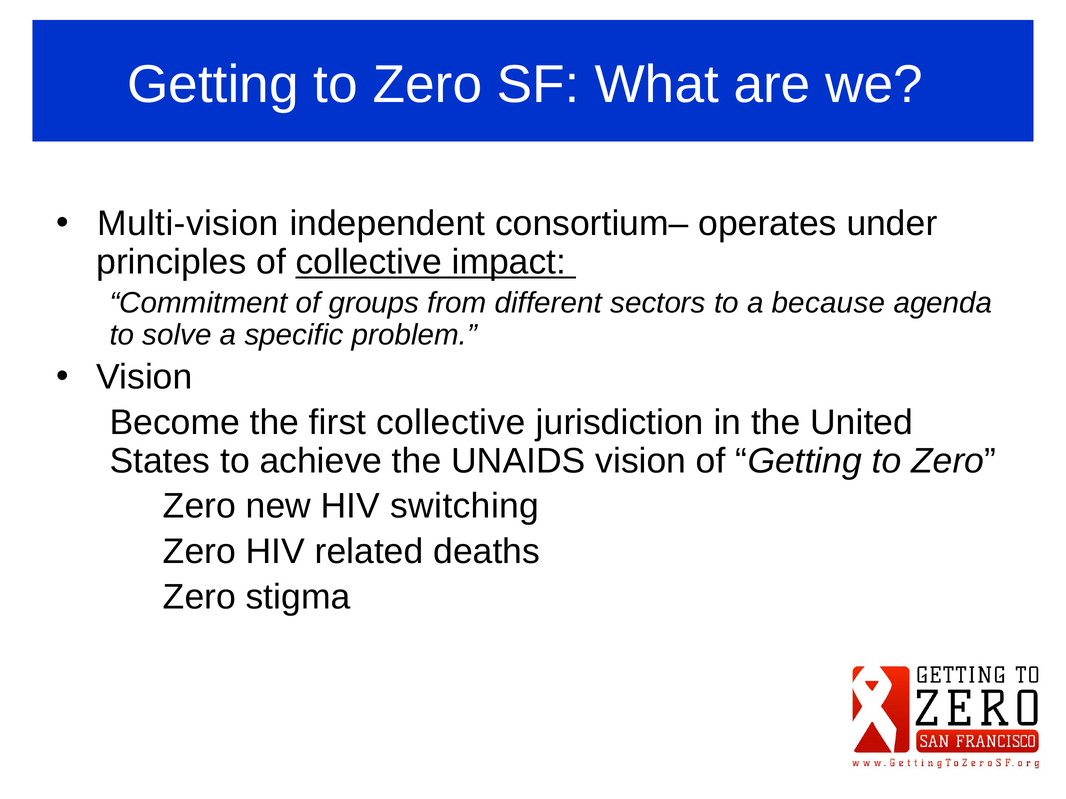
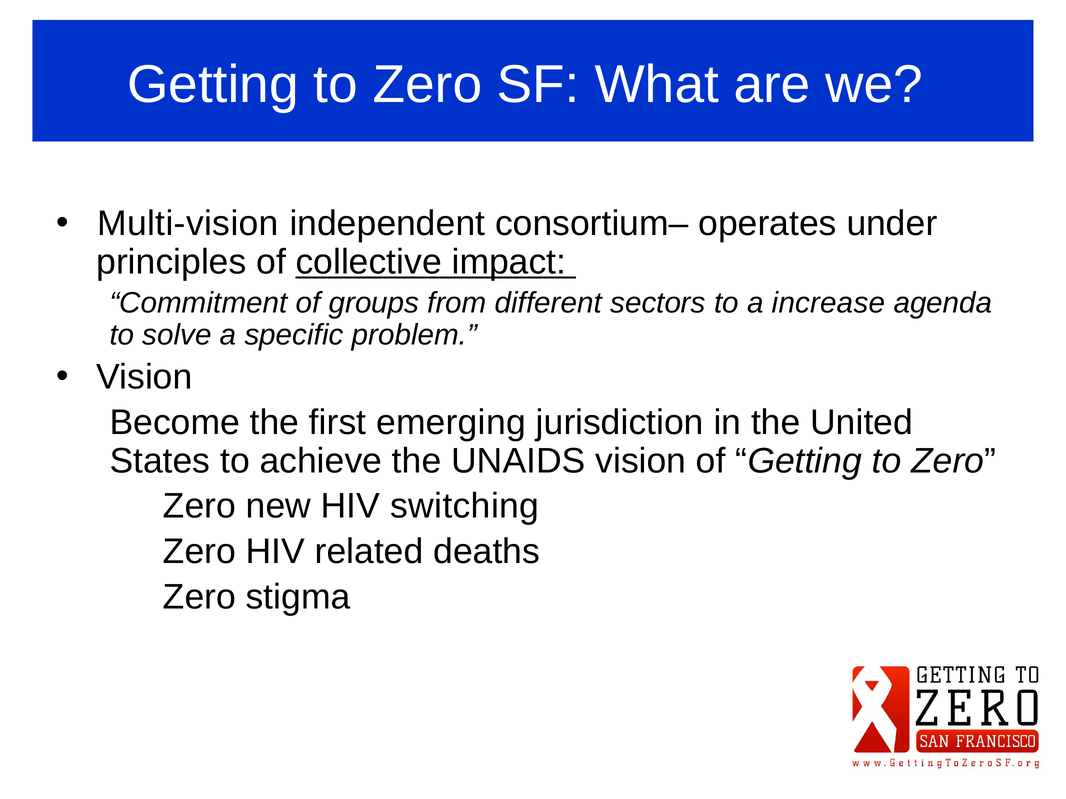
because: because -> increase (828, 303)
first collective: collective -> emerging (451, 423)
